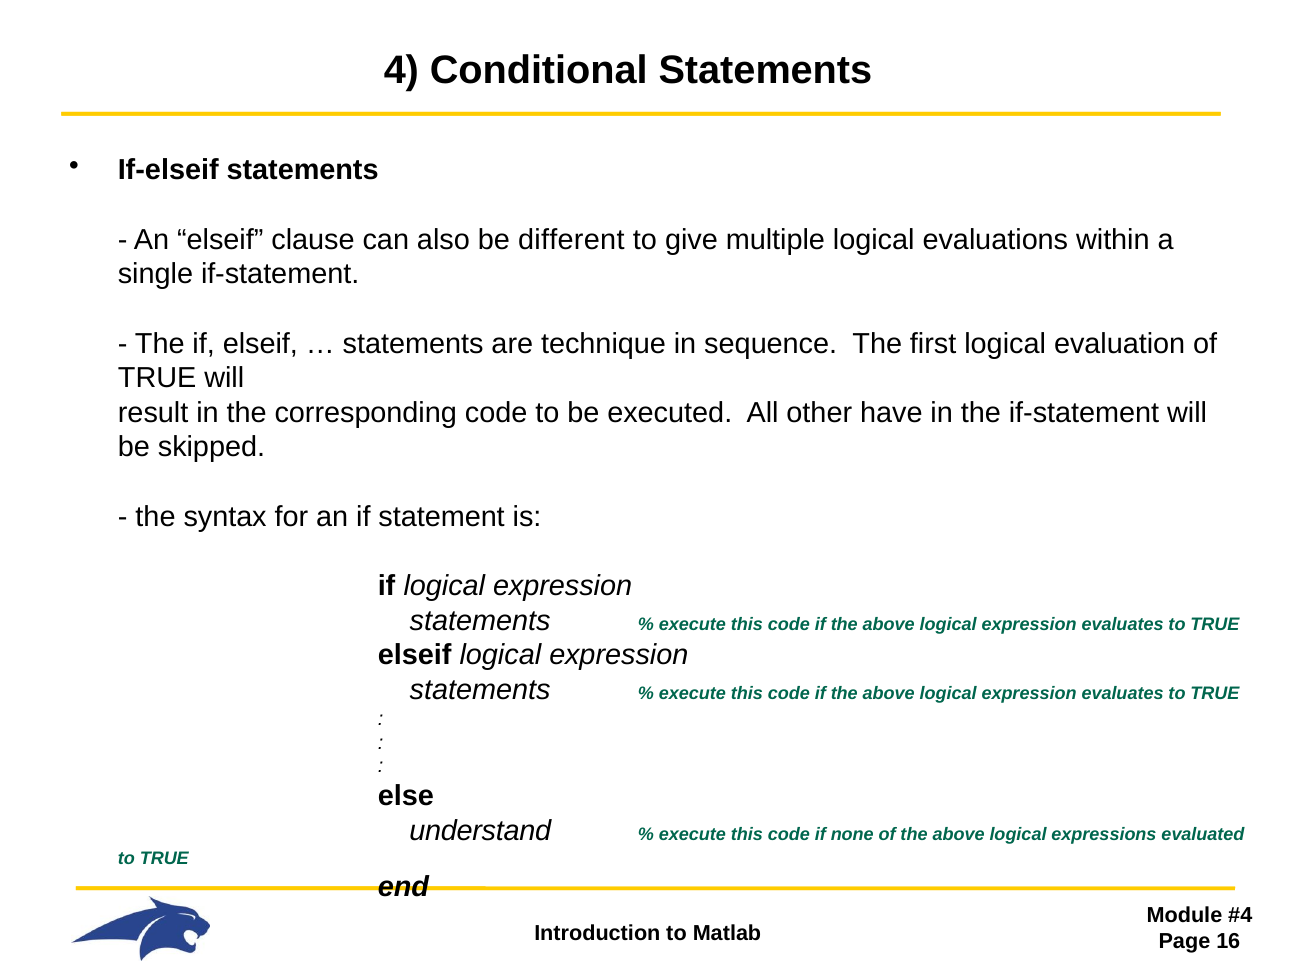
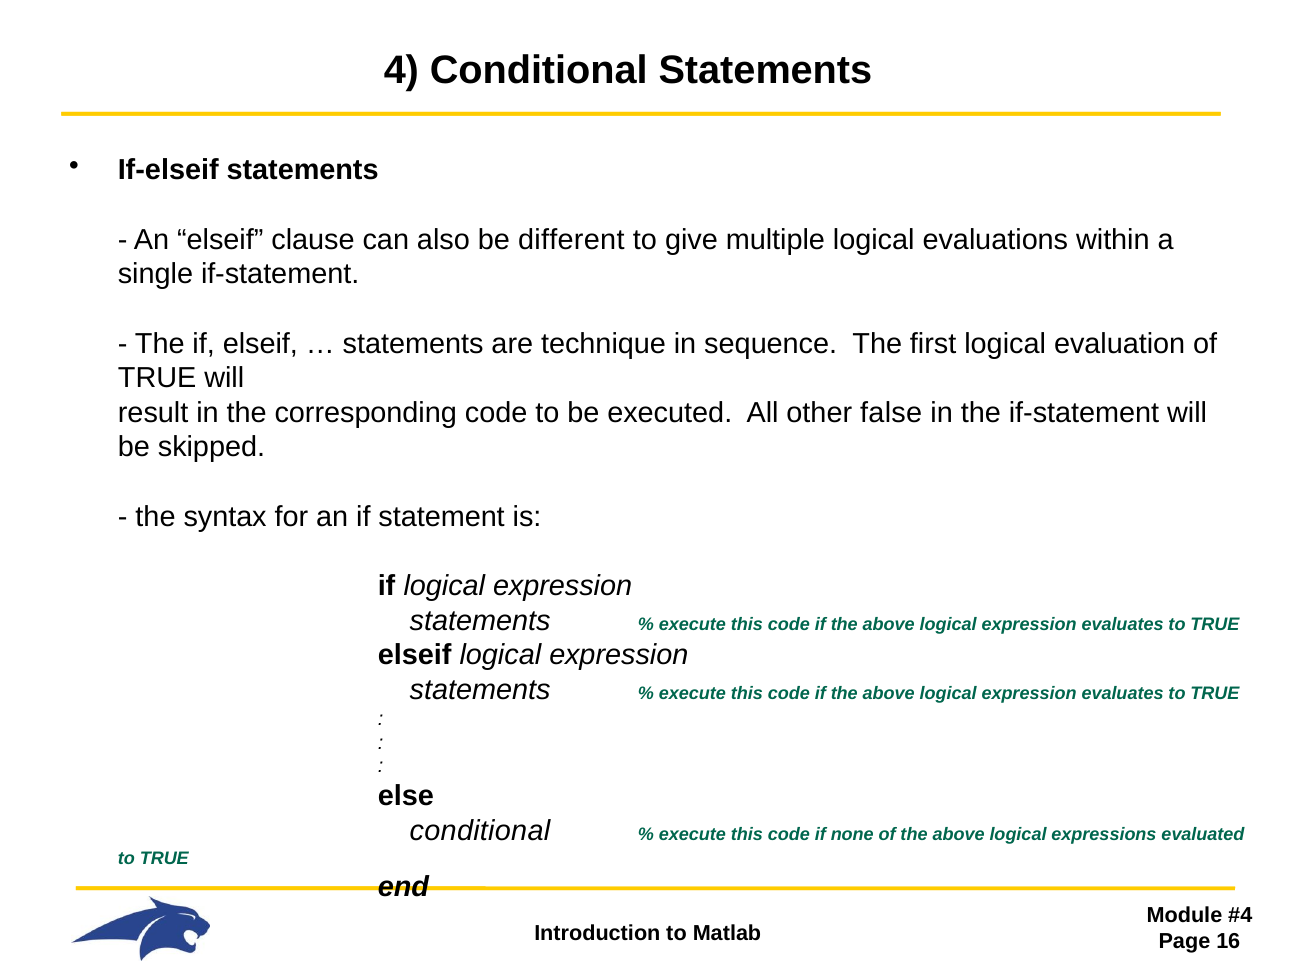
have: have -> false (891, 413)
understand: understand -> conditional (480, 831)
